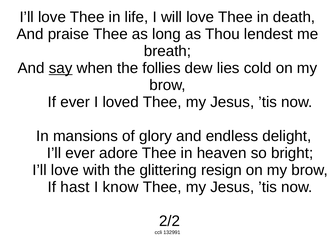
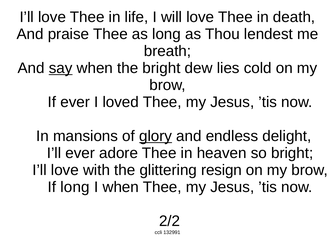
the follies: follies -> bright (161, 68)
glory underline: none -> present (156, 136)
If hast: hast -> long (75, 187)
I know: know -> when (121, 187)
